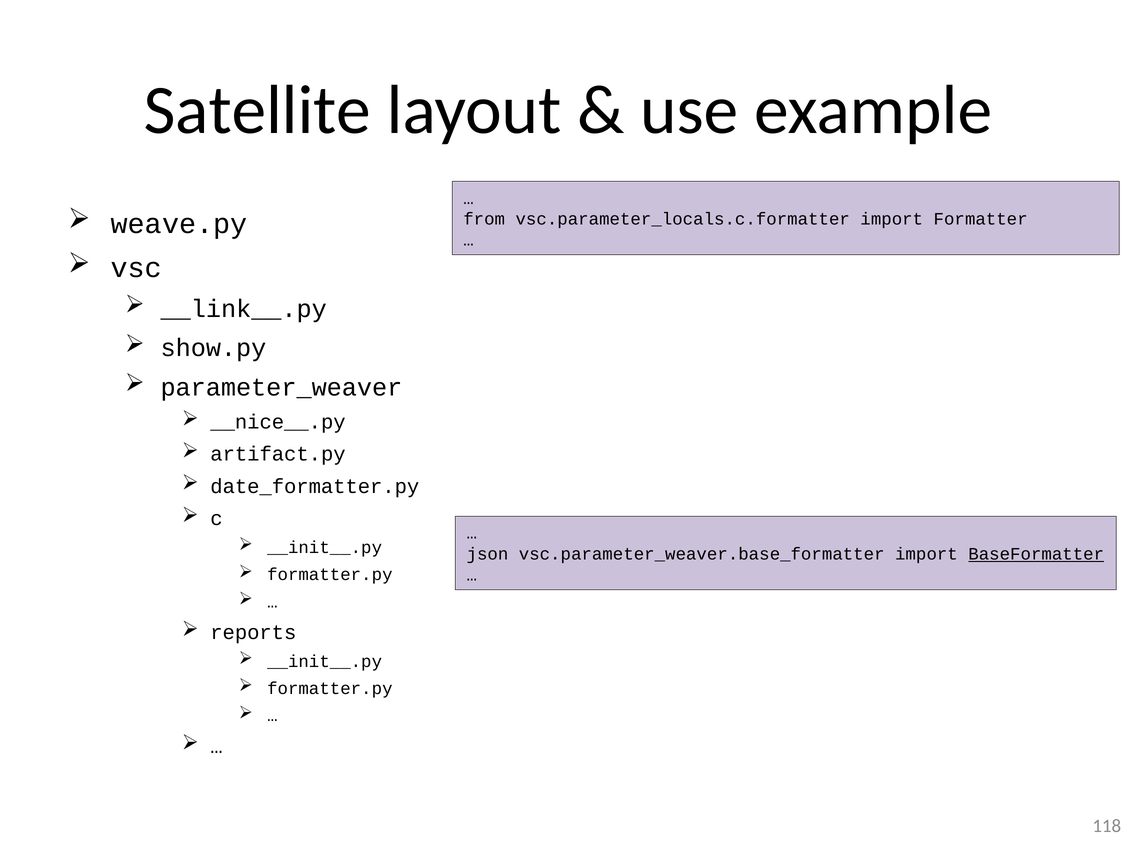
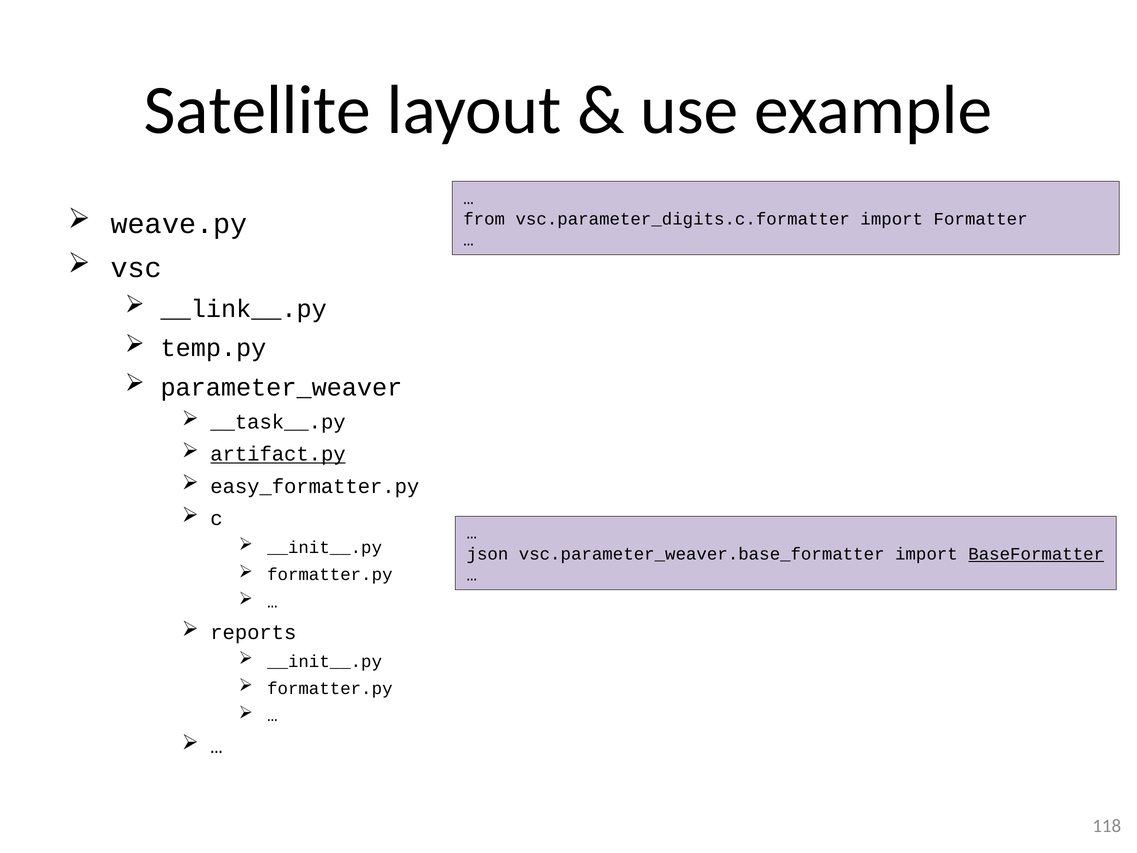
vsc.parameter_locals.c.formatter: vsc.parameter_locals.c.formatter -> vsc.parameter_digits.c.formatter (683, 219)
show.py: show.py -> temp.py (213, 348)
__nice__.py: __nice__.py -> __task__.py (278, 422)
artifact.py underline: none -> present (278, 454)
date_formatter.py: date_formatter.py -> easy_formatter.py (315, 486)
